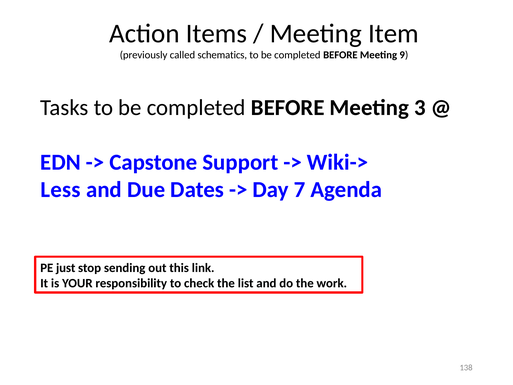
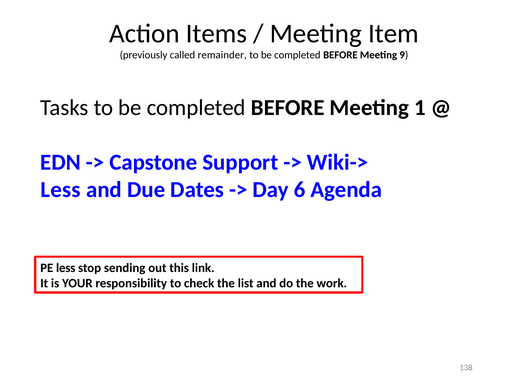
schematics: schematics -> remainder (222, 55)
3: 3 -> 1 (420, 108)
7: 7 -> 6 (300, 190)
PE just: just -> less (66, 268)
